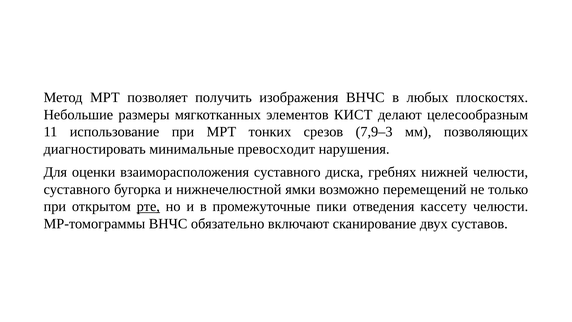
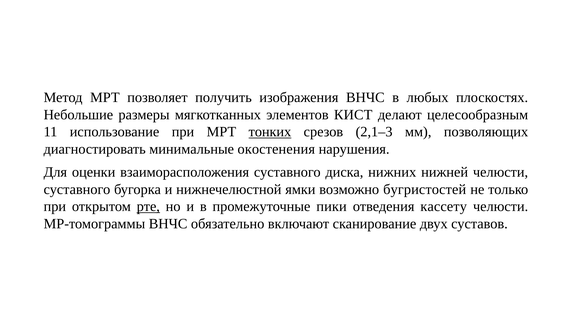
тонких underline: none -> present (270, 132)
7,9–3: 7,9–3 -> 2,1–3 (374, 132)
превосходит: превосходит -> окостенения (276, 149)
гребнях: гребнях -> нижних (392, 172)
перемещений: перемещений -> бугристостей (425, 189)
